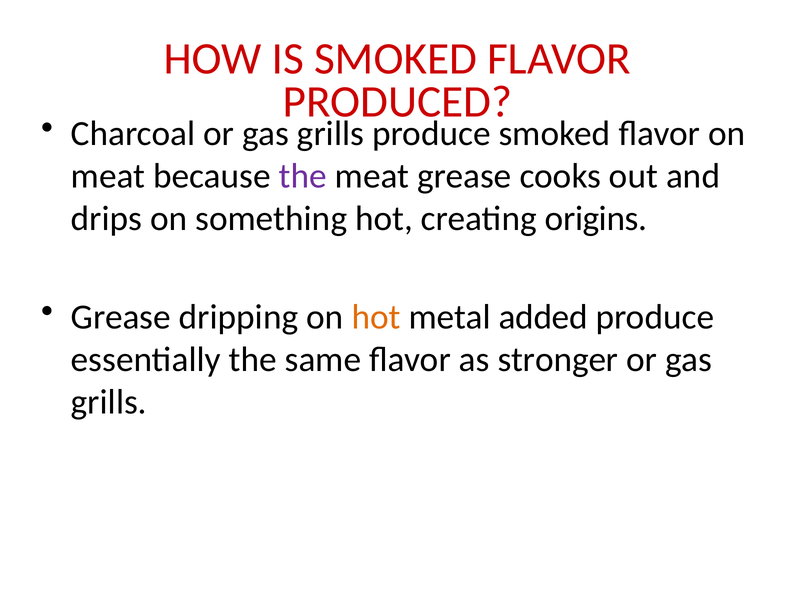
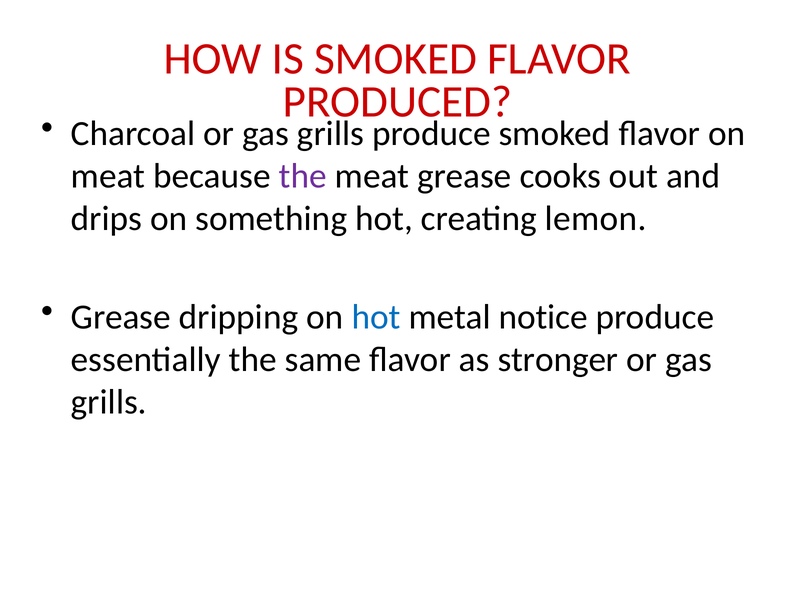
origins: origins -> lemon (596, 218)
hot colour: orange -> blue (376, 317)
added: added -> notice (543, 317)
